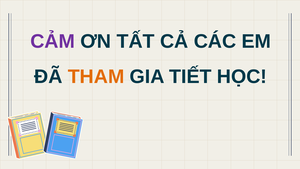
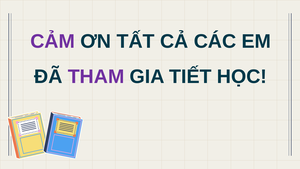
THAM colour: orange -> purple (96, 76)
